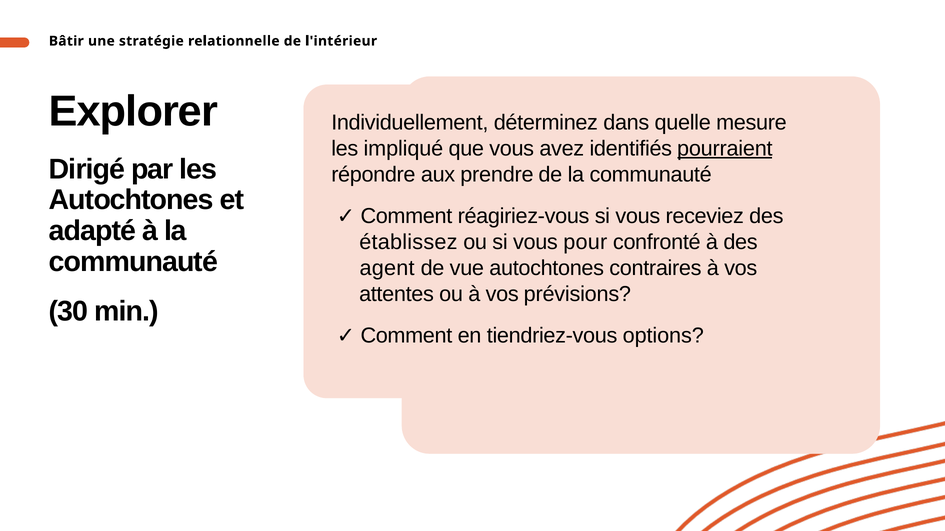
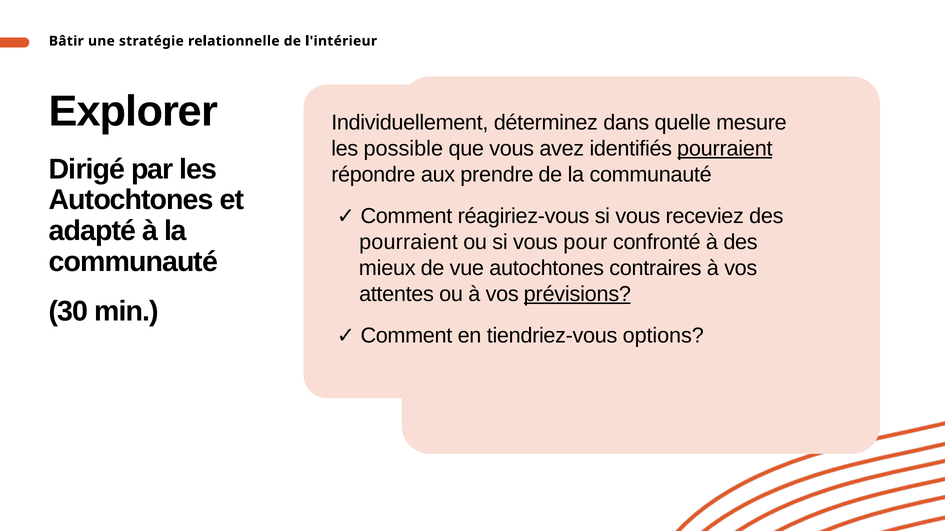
impliqué: impliqué -> possible (403, 149)
établissez: établissez -> pourraient (408, 242)
agent: agent -> mieux (387, 268)
prévisions underline: none -> present (577, 294)
